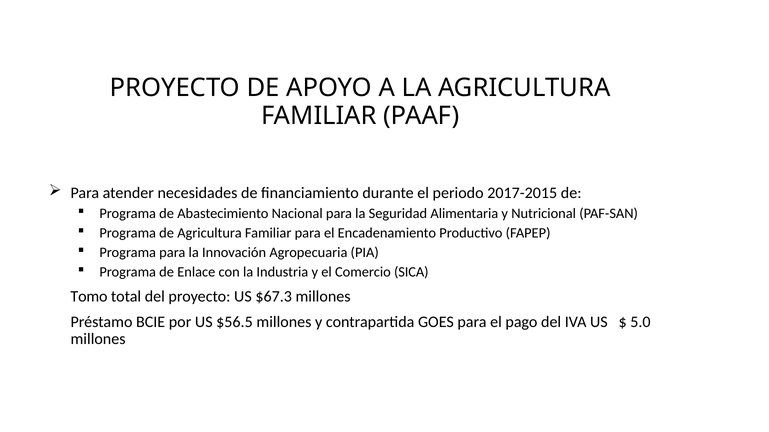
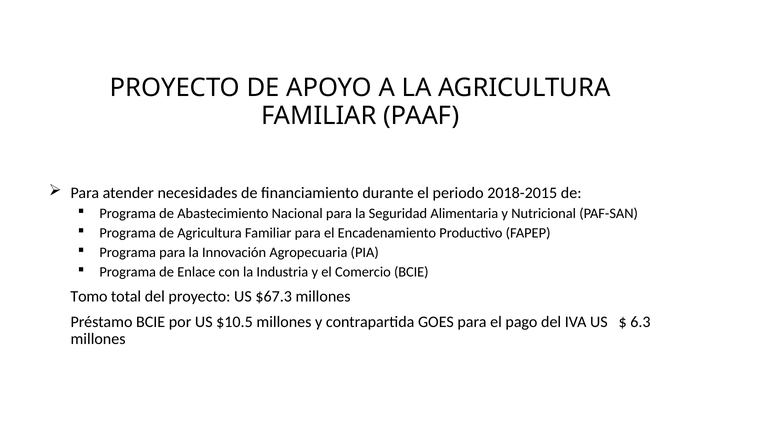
2017-2015: 2017-2015 -> 2018-2015 (522, 193)
Comercio SICA: SICA -> BCIE (411, 272)
$56.5: $56.5 -> $10.5 (235, 322)
5.0: 5.0 -> 6.3 (640, 322)
